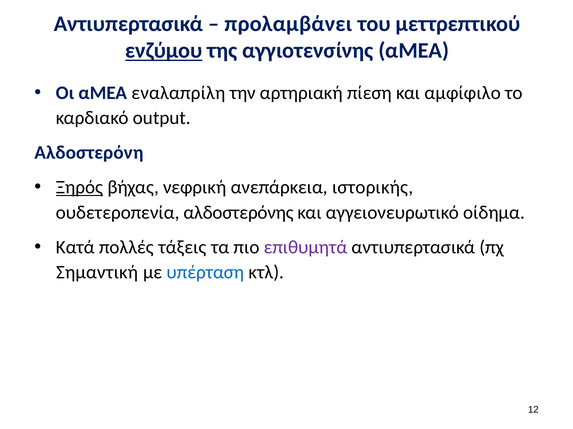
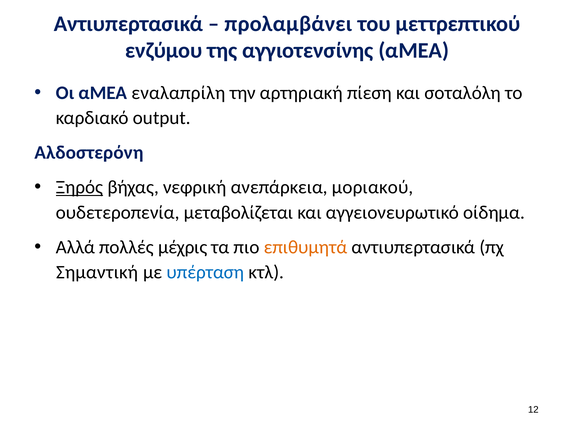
ενζύμου underline: present -> none (164, 51)
αμφίφιλο: αμφίφιλο -> σοταλόλη (463, 93)
ιστορικής: ιστορικής -> μοριακού (373, 188)
αλδοστερόνης: αλδοστερόνης -> μεταβολίζεται (238, 213)
Κατά: Κατά -> Αλλά (75, 248)
τάξεις: τάξεις -> μέχρις (183, 248)
επιθυμητά colour: purple -> orange (306, 248)
